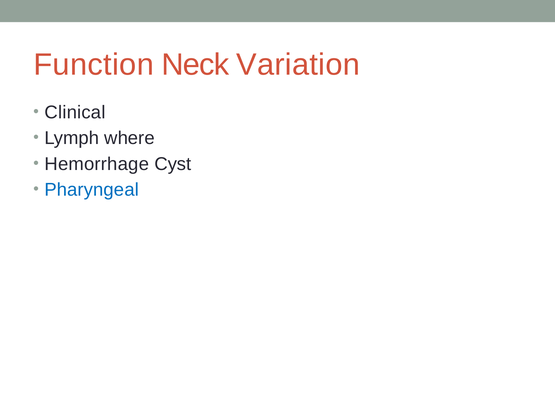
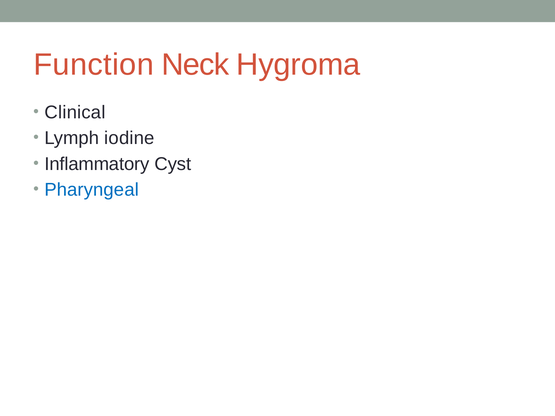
Variation: Variation -> Hygroma (298, 65)
where: where -> iodine (129, 138)
Hemorrhage: Hemorrhage -> Inflammatory (97, 164)
